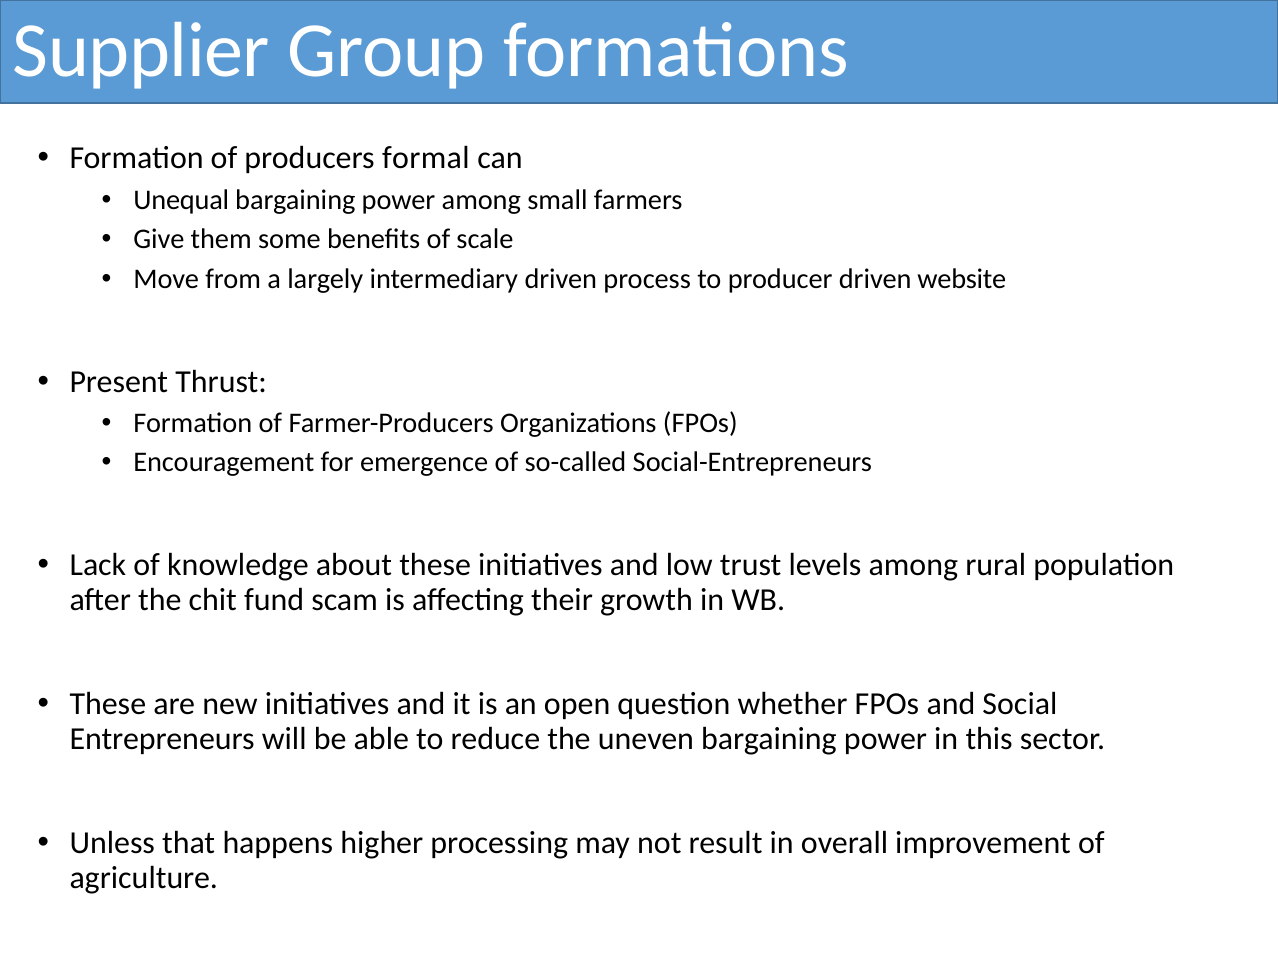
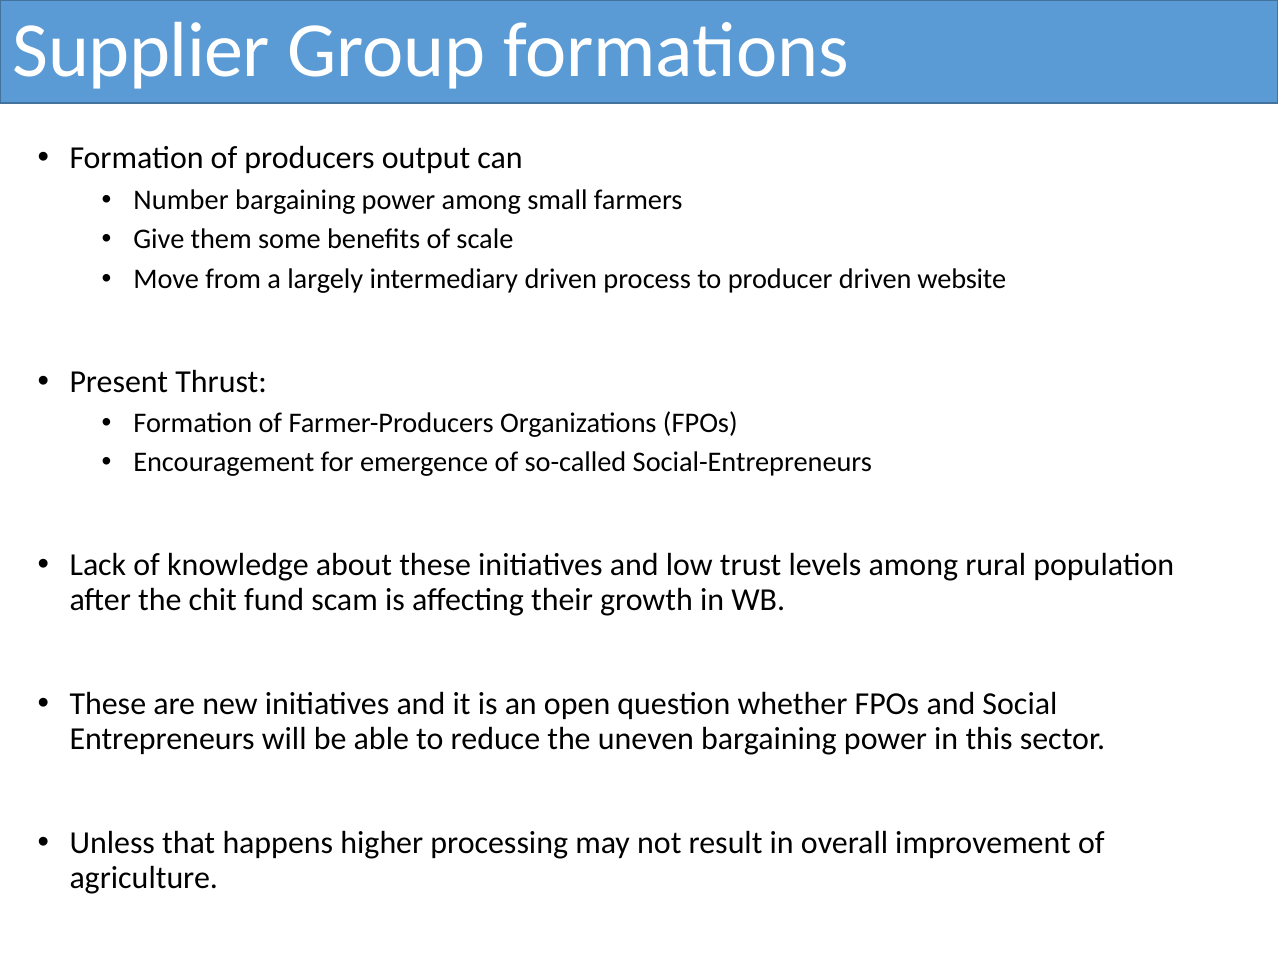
formal: formal -> output (426, 158)
Unequal: Unequal -> Number (181, 200)
